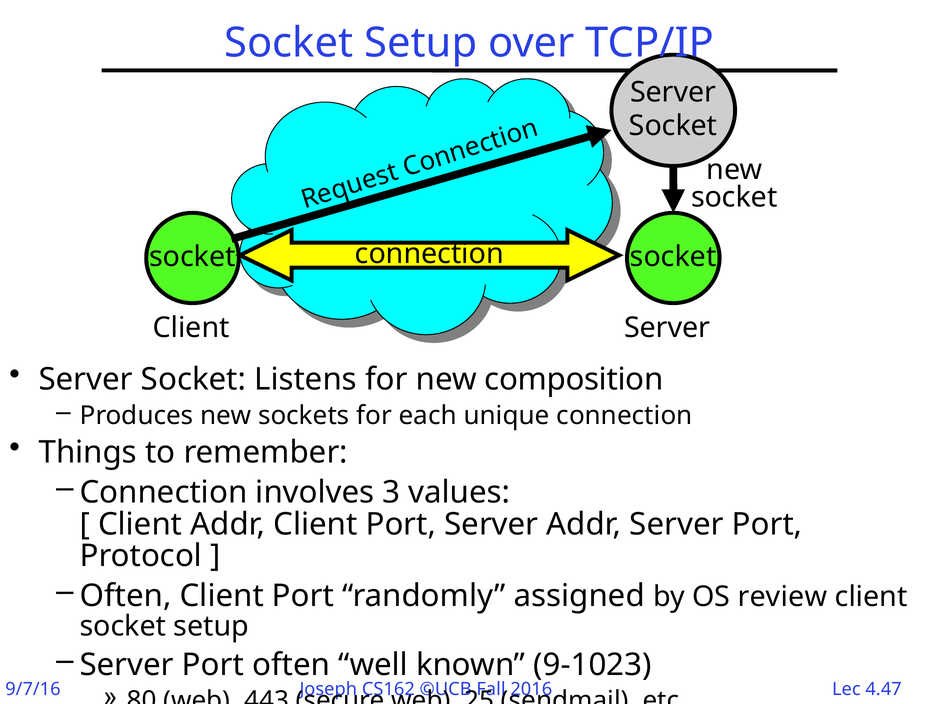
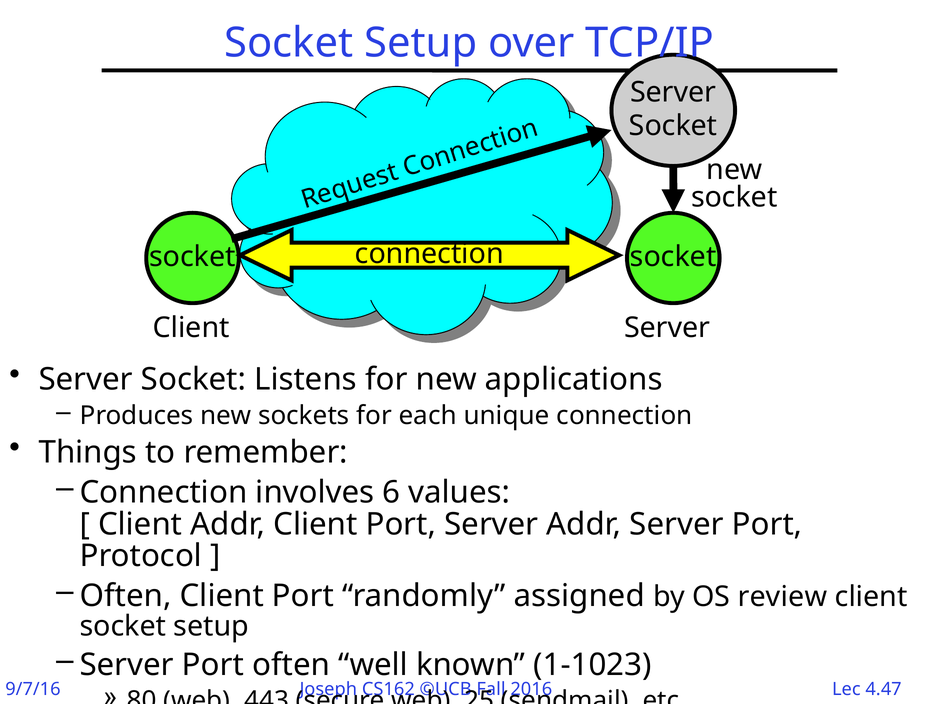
composition: composition -> applications (574, 380)
3: 3 -> 6 (391, 492)
9-1023: 9-1023 -> 1-1023 (592, 665)
